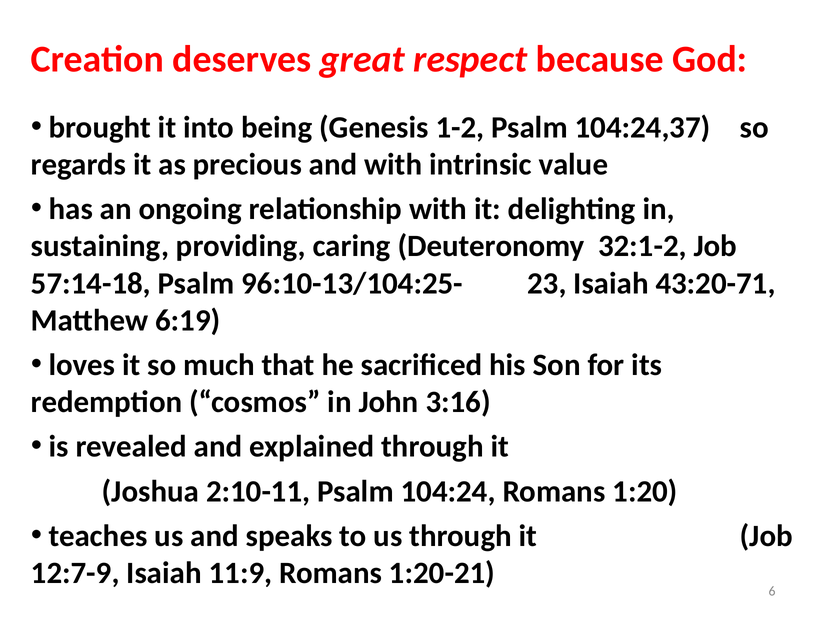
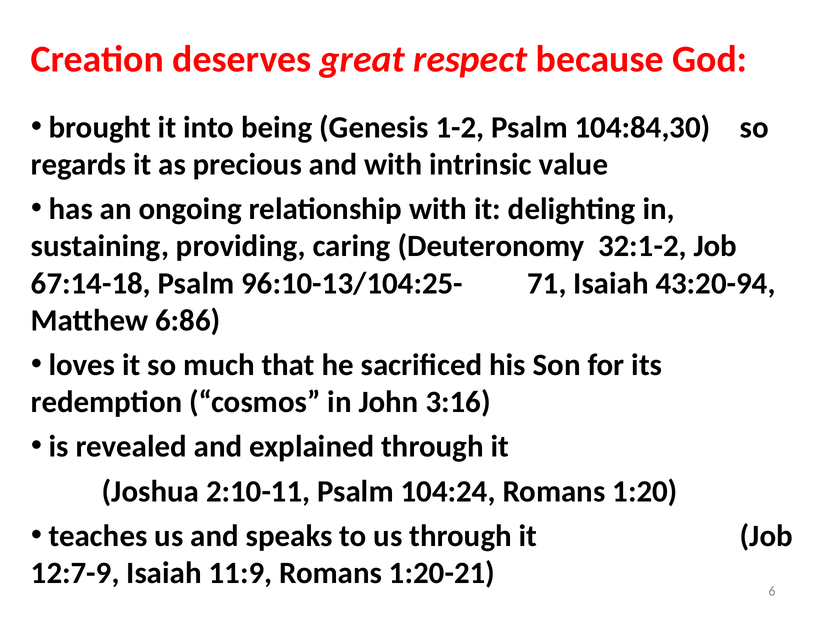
104:24,37: 104:24,37 -> 104:84,30 (643, 127)
57:14-18: 57:14-18 -> 67:14-18 (91, 283)
23: 23 -> 71 (547, 283)
43:20-71: 43:20-71 -> 43:20-94 (716, 283)
6:19: 6:19 -> 6:86 (188, 320)
